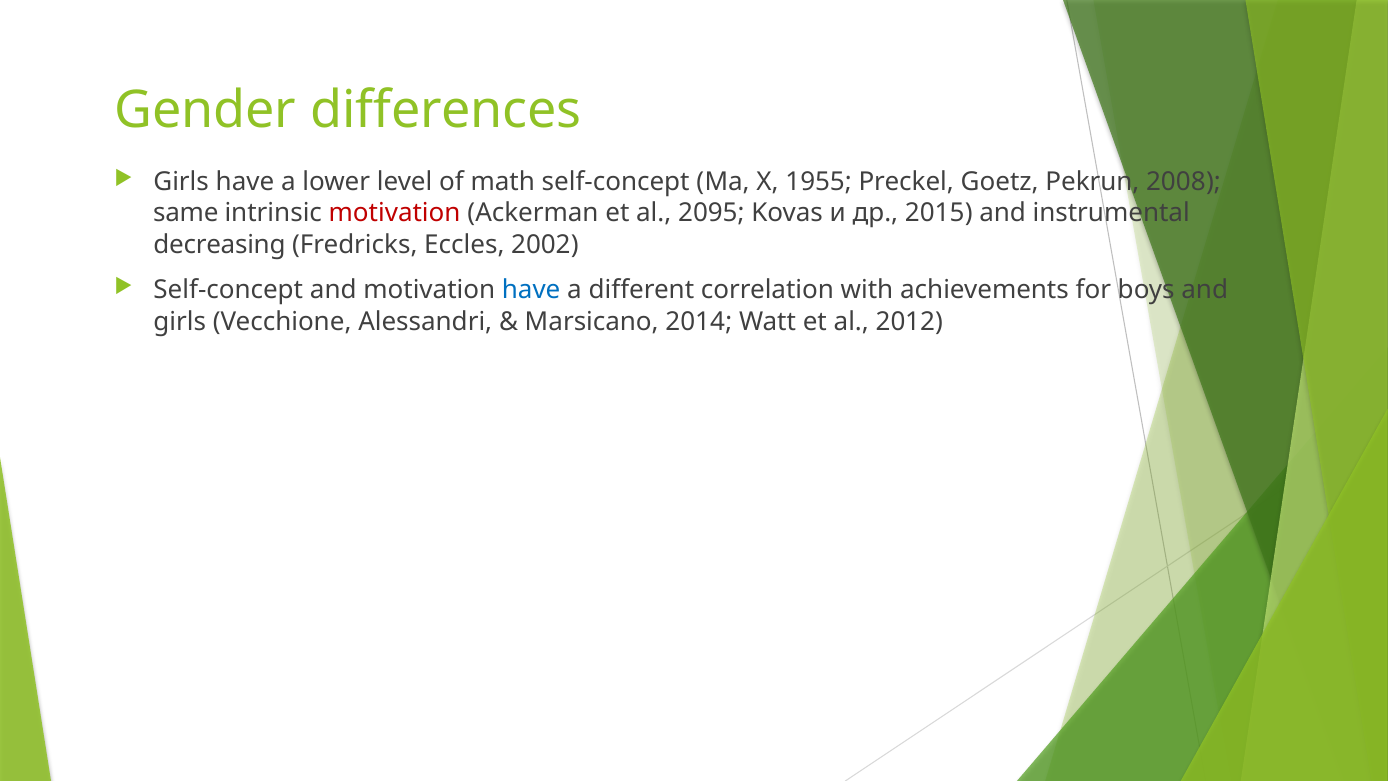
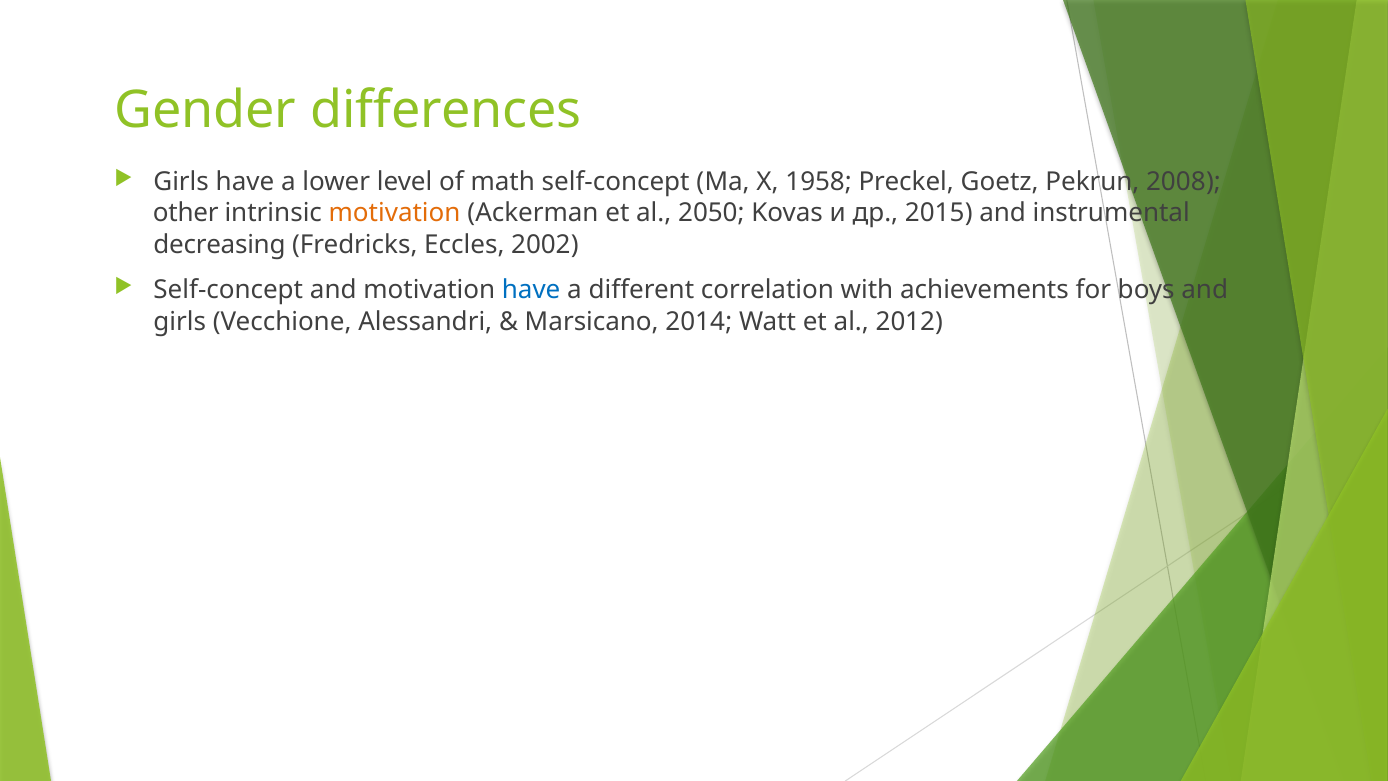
1955: 1955 -> 1958 (819, 182)
same: same -> other (186, 213)
motivation colour: red -> orange (395, 213)
2095: 2095 -> 2050 (711, 213)
